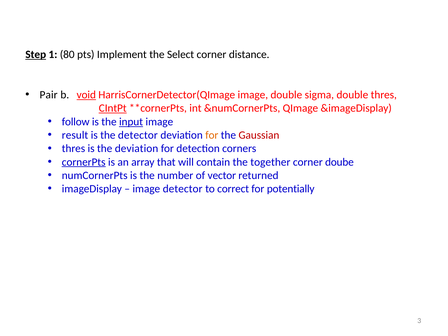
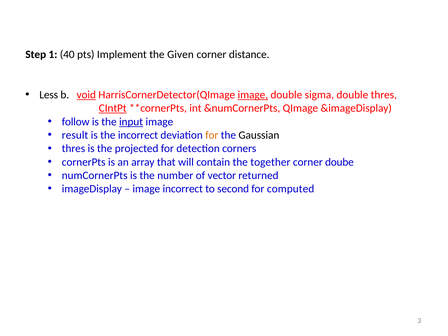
Step underline: present -> none (36, 54)
80: 80 -> 40 (67, 54)
Select: Select -> Given (180, 54)
Pair: Pair -> Less (49, 95)
image underline: none -> present (253, 95)
the detector: detector -> incorrect (138, 135)
Gaussian colour: red -> black (259, 135)
the deviation: deviation -> projected (137, 149)
cornerPts underline: present -> none (84, 162)
image detector: detector -> incorrect (183, 189)
correct: correct -> second (233, 189)
potentially: potentially -> computed (291, 189)
